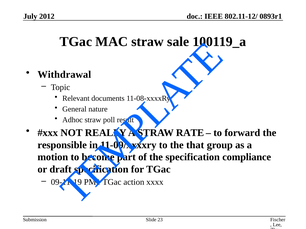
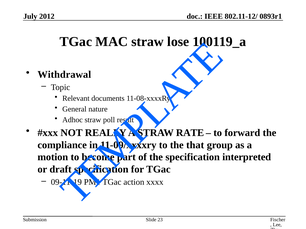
sale: sale -> lose (178, 42)
responsible: responsible -> compliance (62, 145)
compliance: compliance -> interpreted (247, 157)
